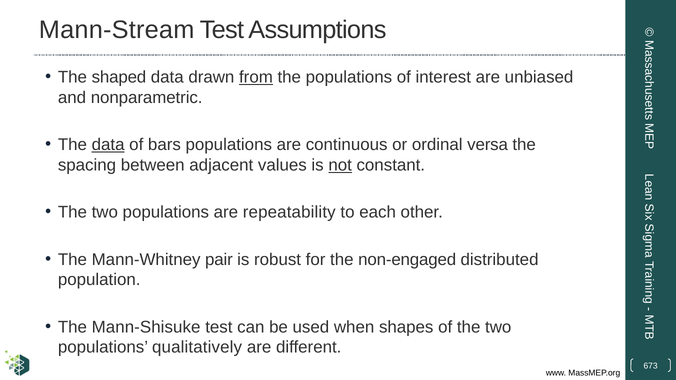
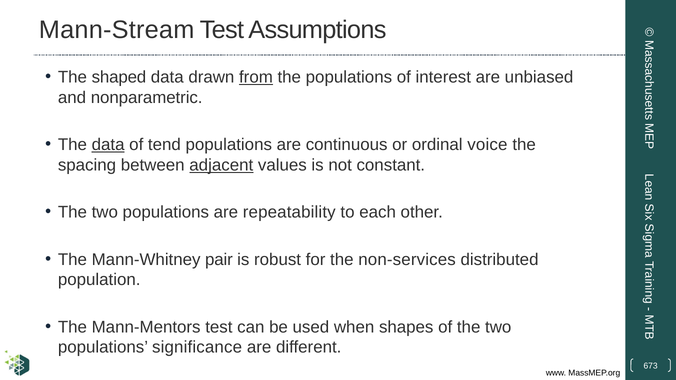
bars: bars -> tend (164, 145)
versa: versa -> voice (487, 145)
adjacent underline: none -> present (221, 165)
not underline: present -> none (340, 165)
non-engaged: non-engaged -> non-services (407, 260)
Mann-Shisuke: Mann-Shisuke -> Mann-Mentors (146, 327)
qualitatively: qualitatively -> significance (197, 348)
